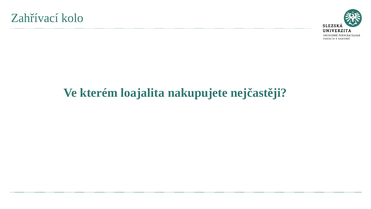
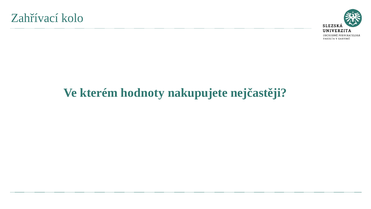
loajalita: loajalita -> hodnoty (143, 93)
